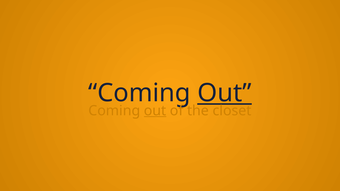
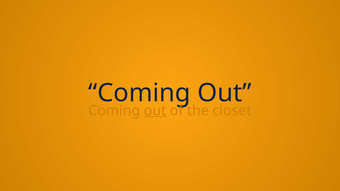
Out underline: present -> none (224, 93)
